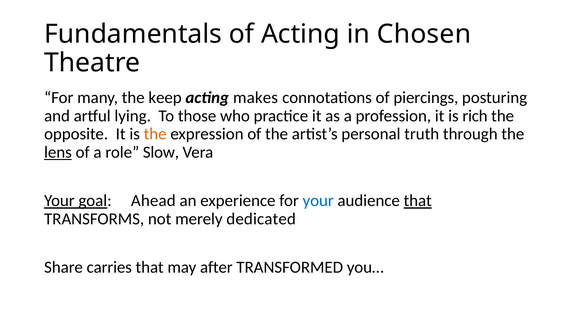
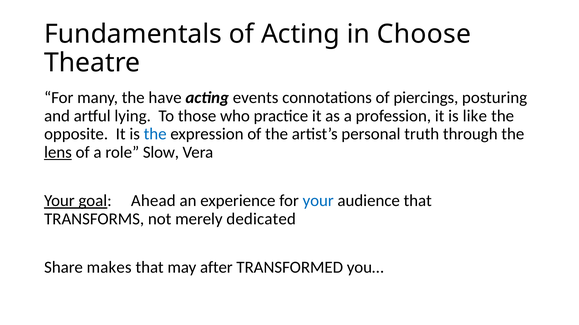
Chosen: Chosen -> Choose (424, 34)
keep: keep -> have (165, 98)
makes: makes -> events (256, 98)
rich: rich -> like (475, 116)
the colour: orange -> blue (155, 134)
that underline: present -> none (418, 201)
carries: carries -> makes (109, 268)
